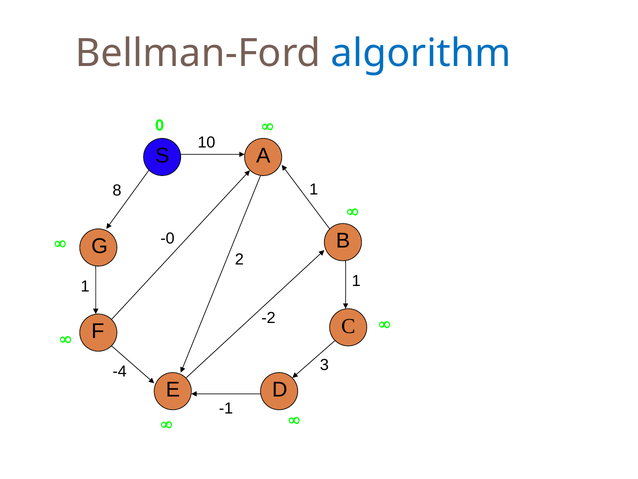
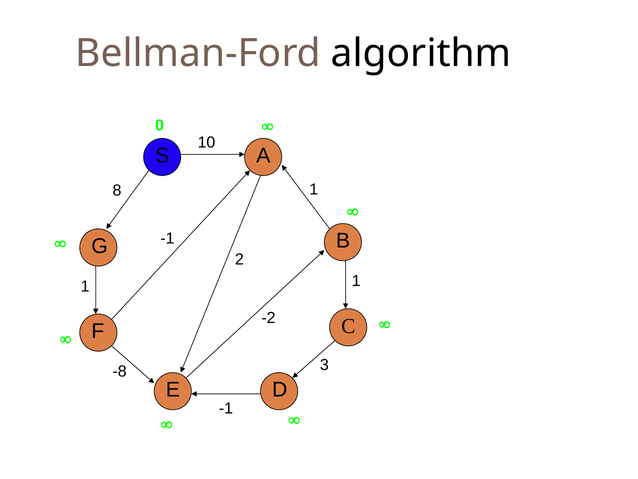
algorithm colour: blue -> black (421, 53)
-0: -0 -> -1 (167, 238)
-4: -4 -> -8 (120, 371)
